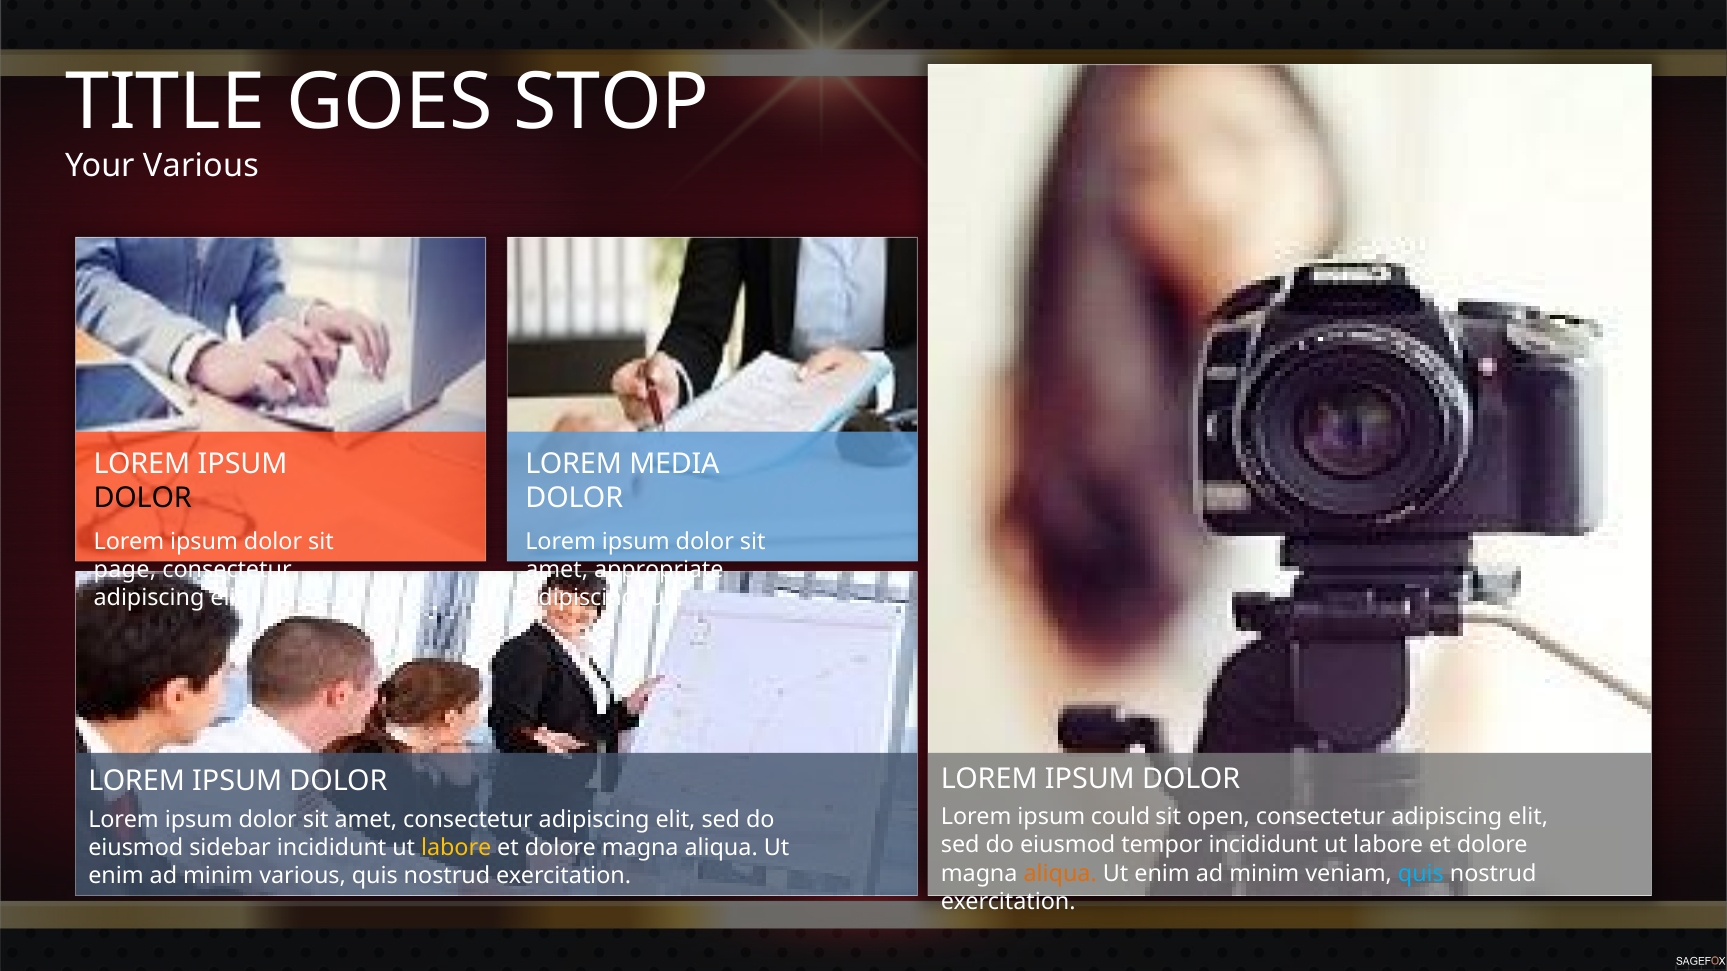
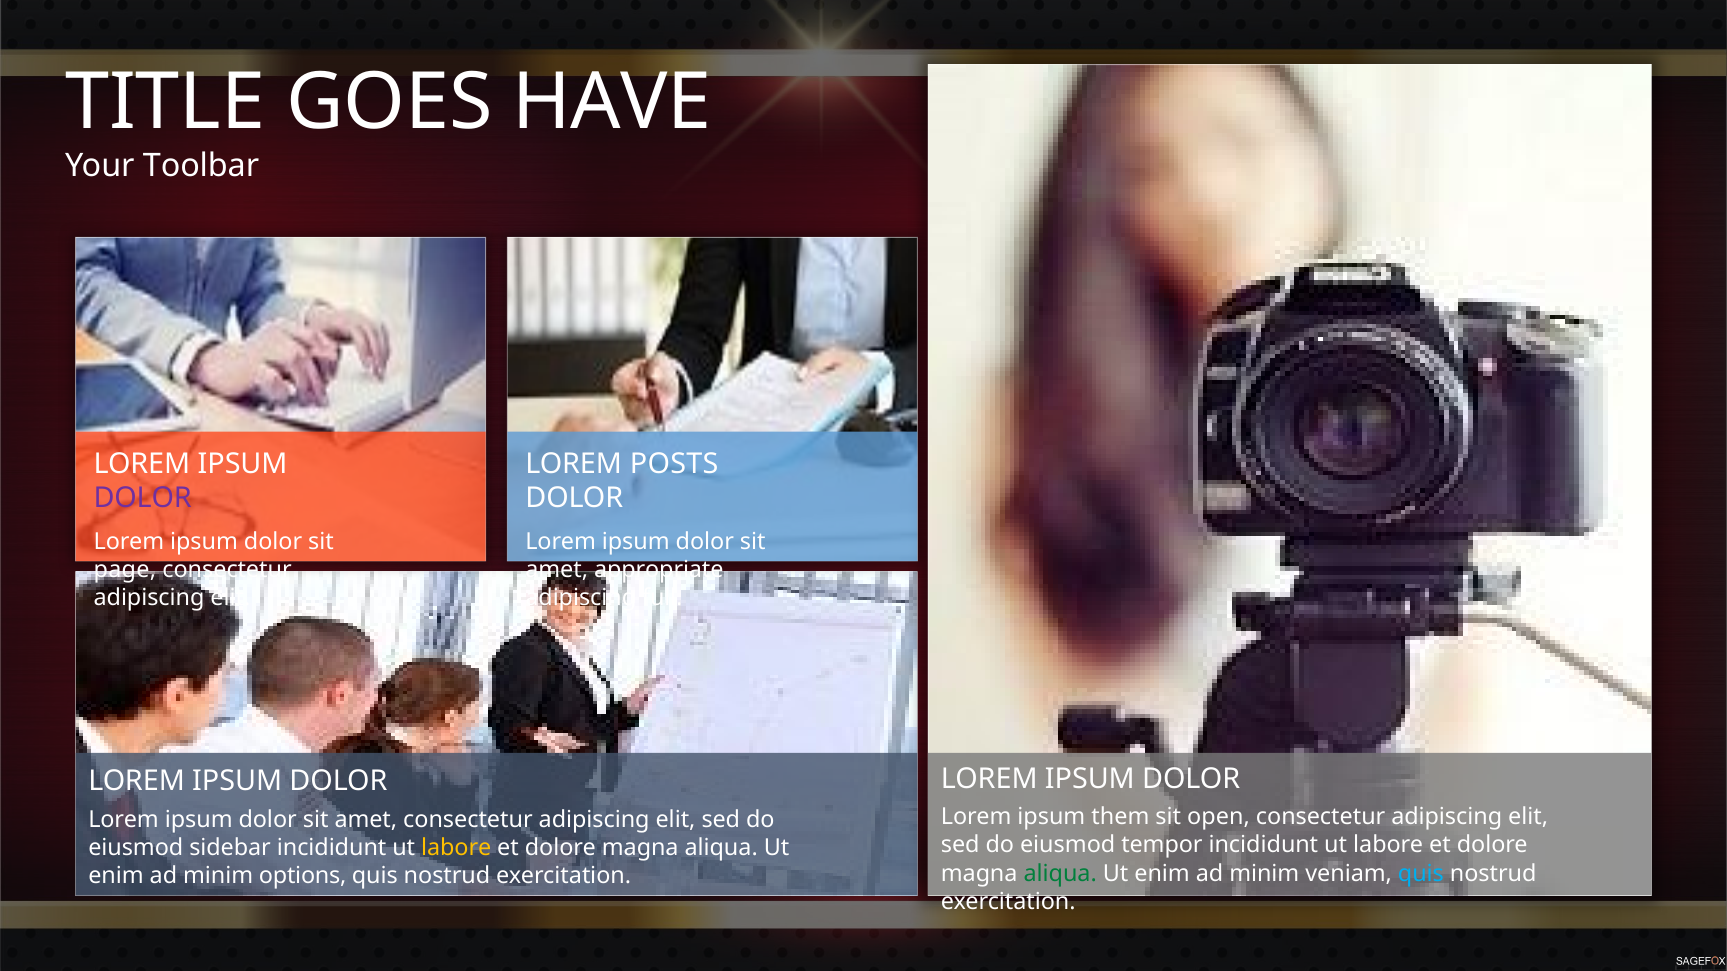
STOP: STOP -> HAVE (612, 102)
Your Various: Various -> Toolbar (201, 166)
MEDIA: MEDIA -> POSTS (674, 464)
DOLOR colour: black -> purple (143, 499)
could: could -> them (1120, 818)
aliqua colour: orange -> green (1060, 874)
minim various: various -> options (303, 876)
